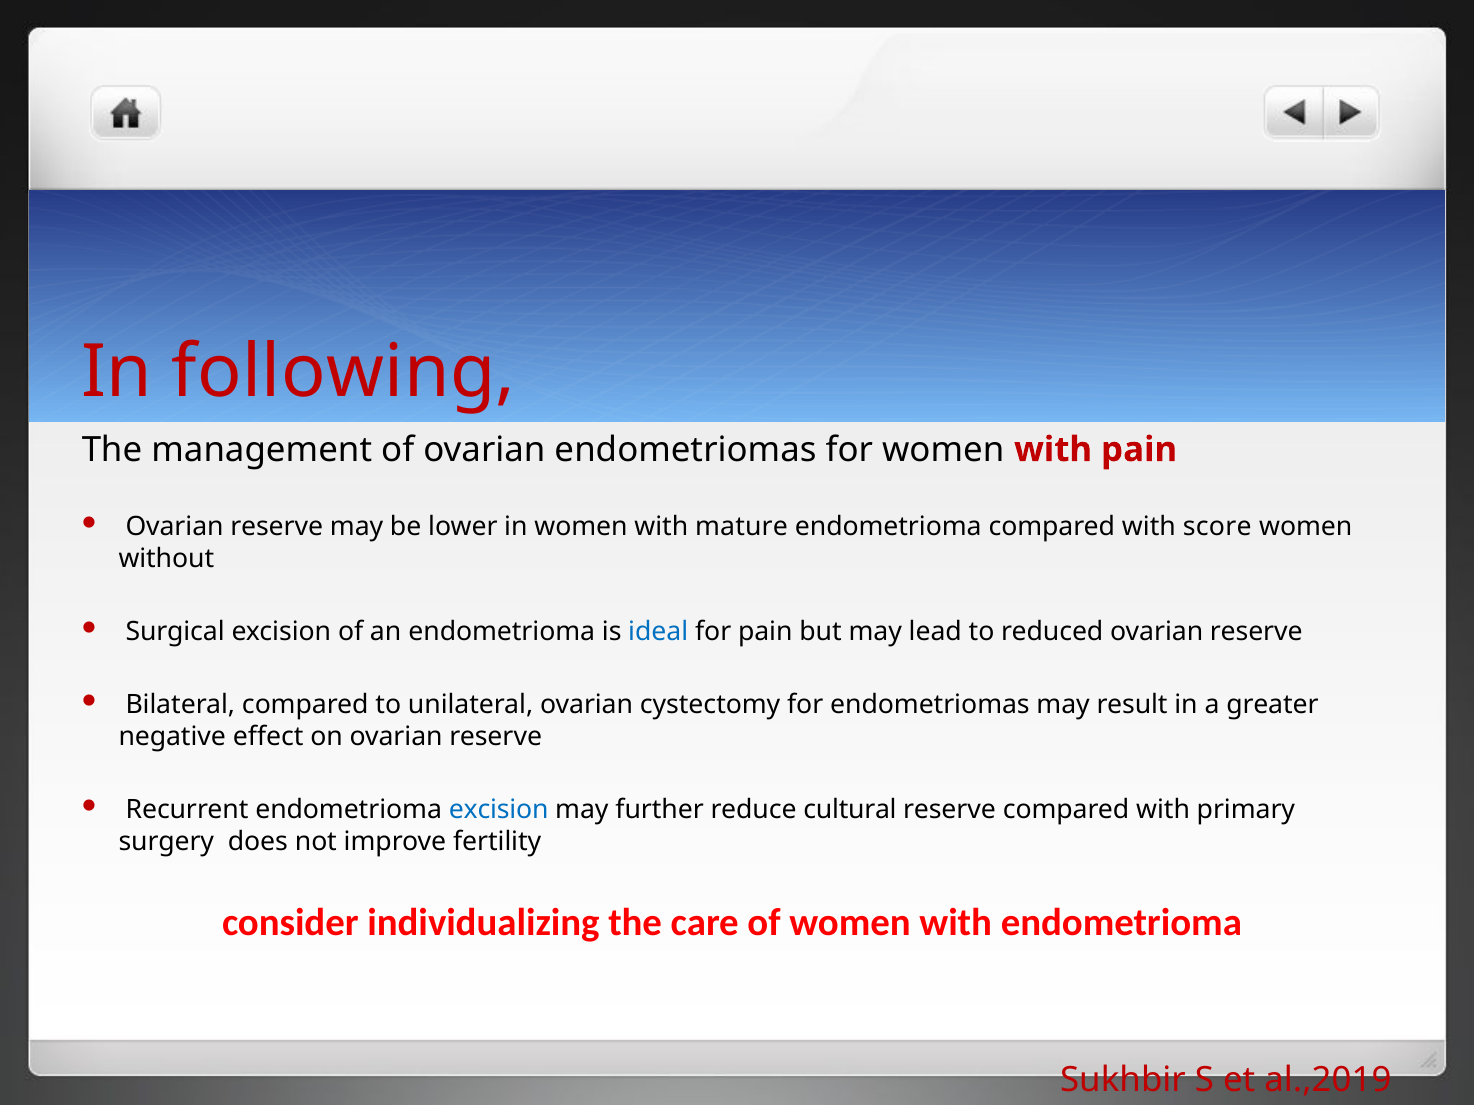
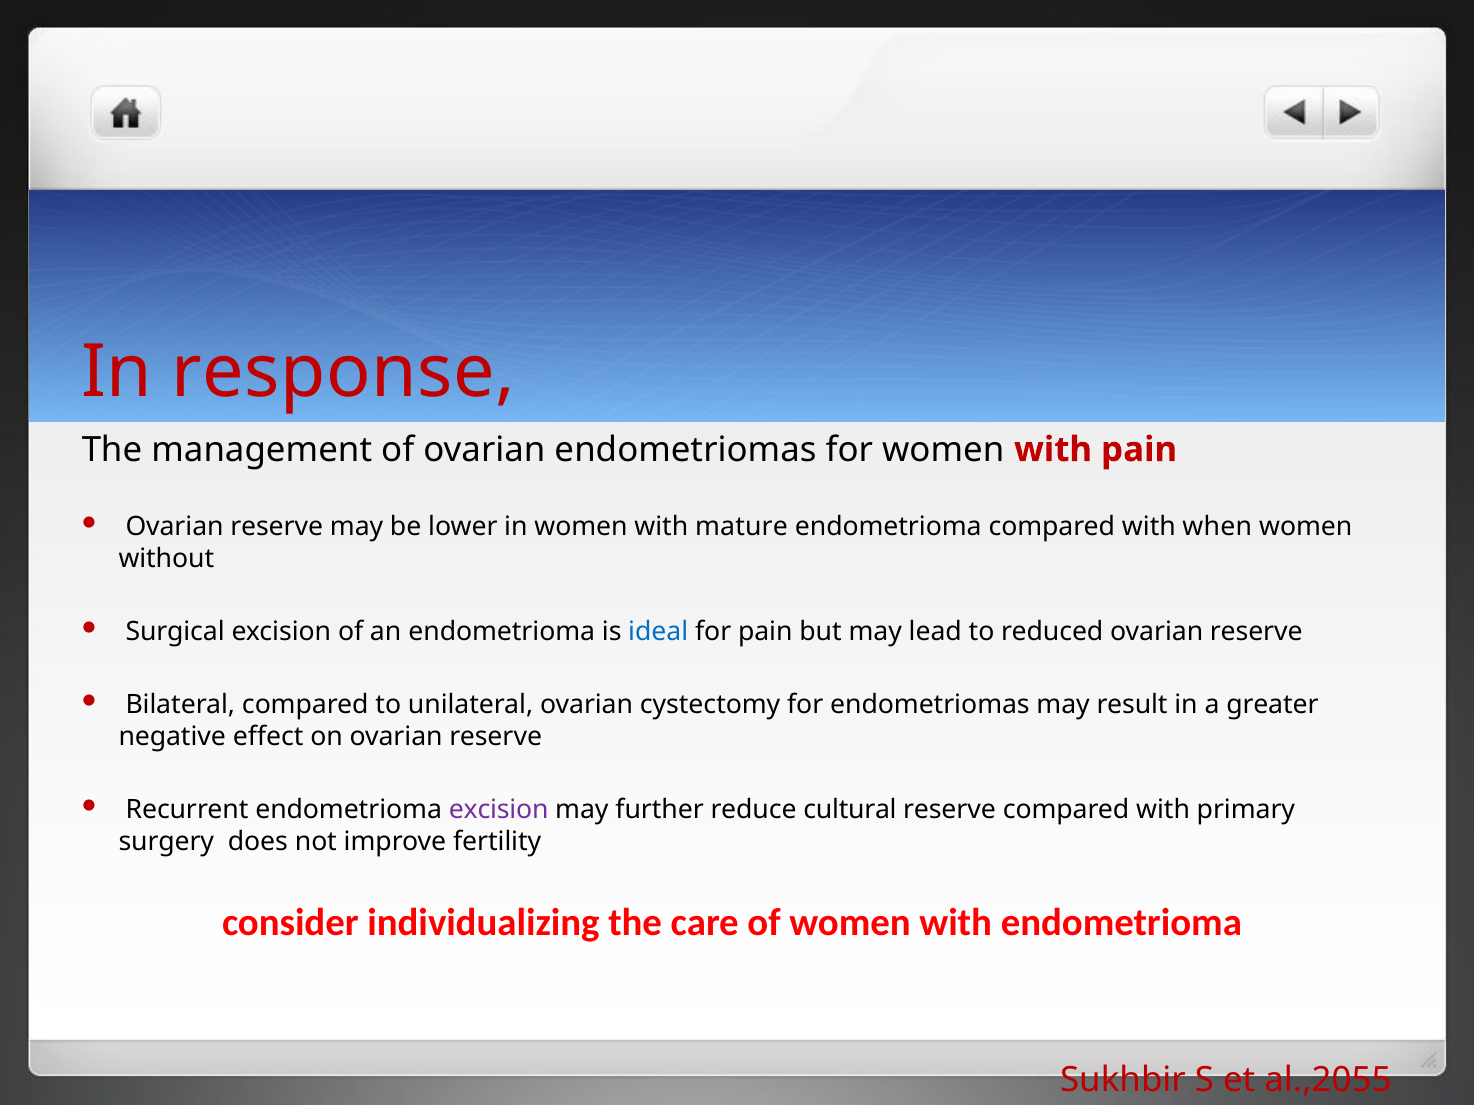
following: following -> response (343, 373)
score: score -> when (1217, 527)
excision colour: blue -> purple (499, 810)
al.,2019: al.,2019 -> al.,2055 (1328, 1081)
